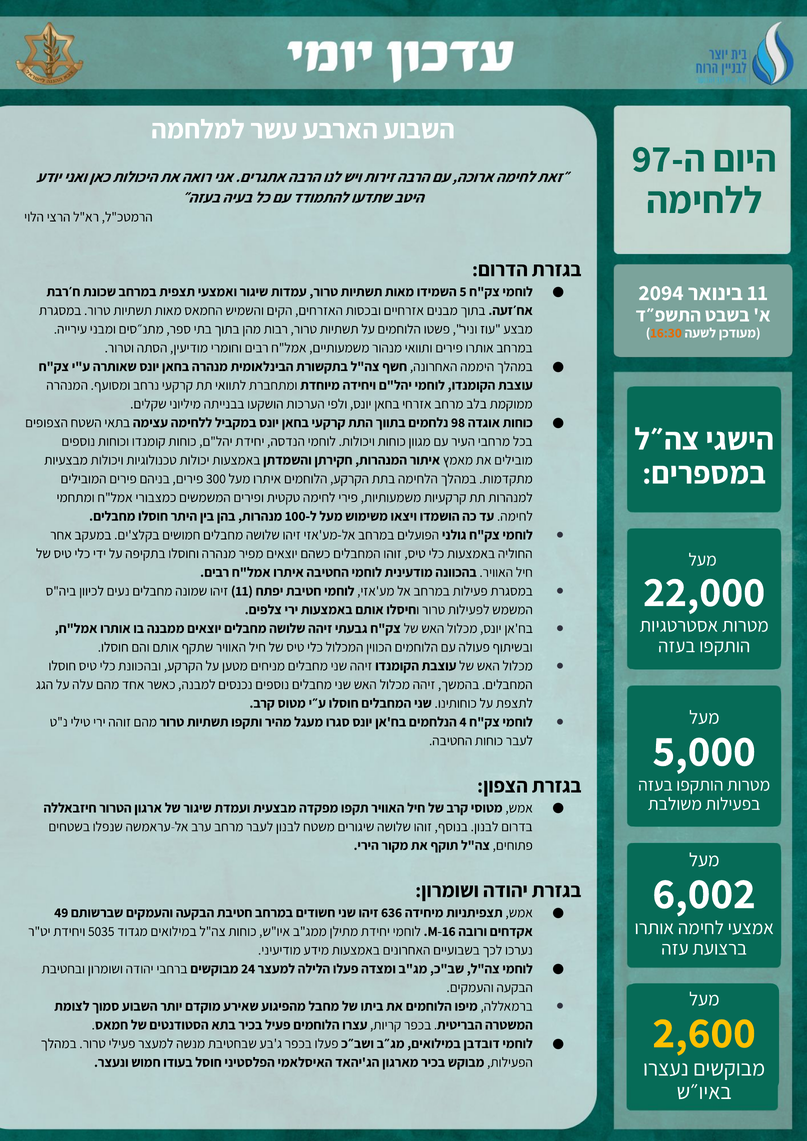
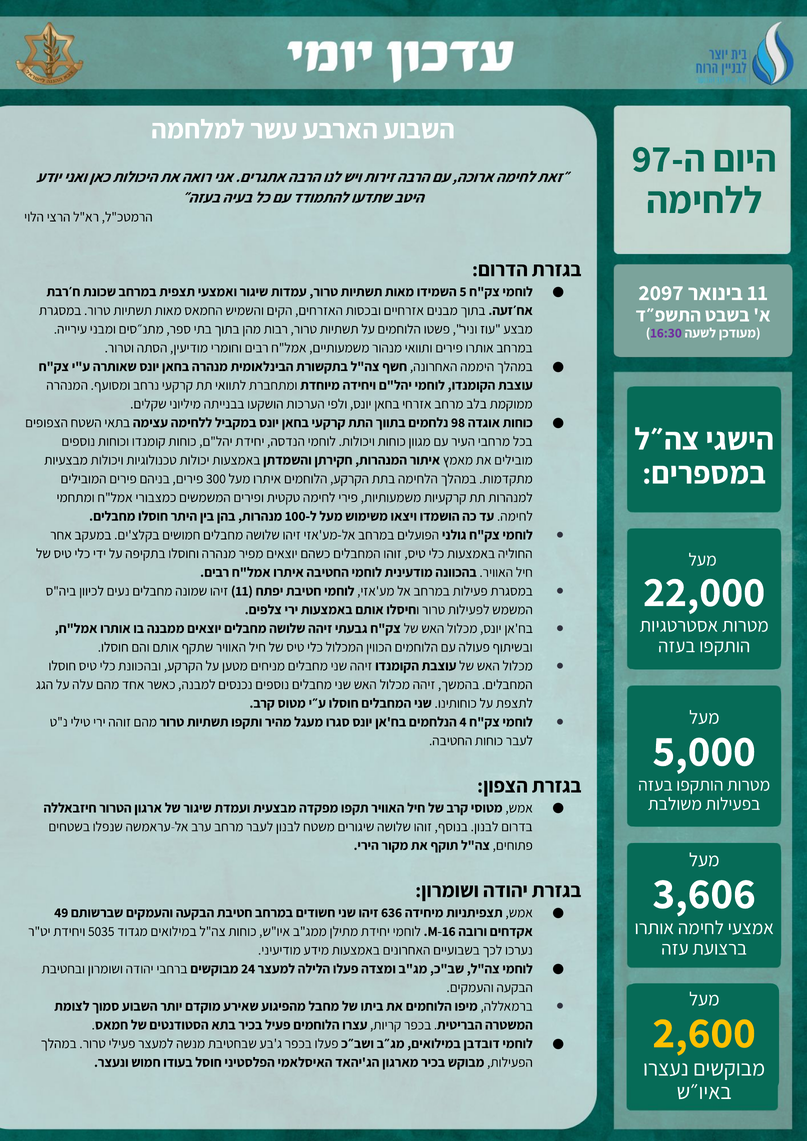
2094: 2094 -> 2097 (661, 293)
16:30 colour: orange -> purple (666, 333)
6,002: 6,002 -> 3,606 (704, 895)
